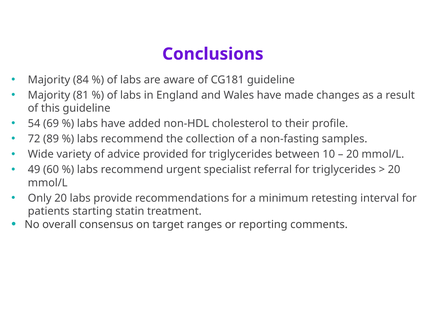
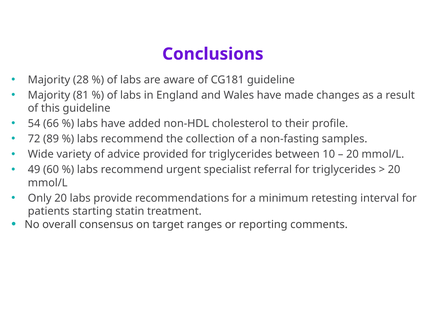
84: 84 -> 28 (81, 80)
69: 69 -> 66 (51, 123)
